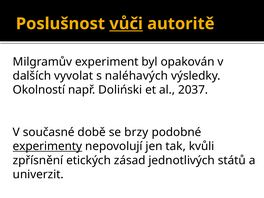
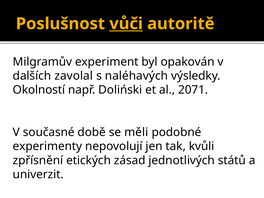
vyvolat: vyvolat -> zavolal (74, 76)
2037: 2037 -> 2071 (193, 90)
brzy: brzy -> měli (136, 132)
experimenty underline: present -> none (47, 146)
